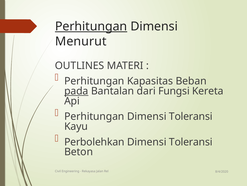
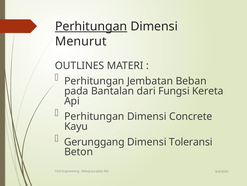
Kapasitas: Kapasitas -> Jembatan (150, 81)
pada underline: present -> none (76, 91)
Perhitungan Dimensi Toleransi: Toleransi -> Concrete (191, 116)
Perbolehkan: Perbolehkan -> Gerunggang (94, 141)
